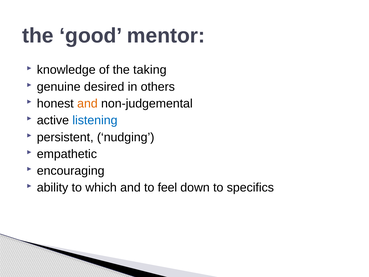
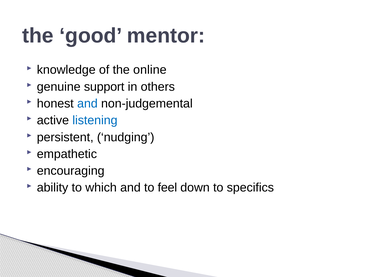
taking: taking -> online (150, 70)
desired: desired -> support (104, 87)
and colour: orange -> blue (87, 103)
